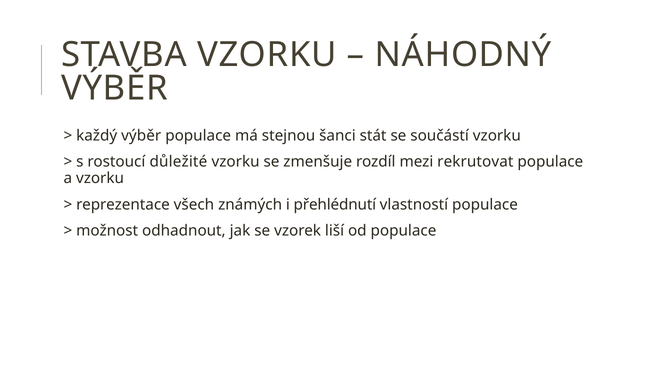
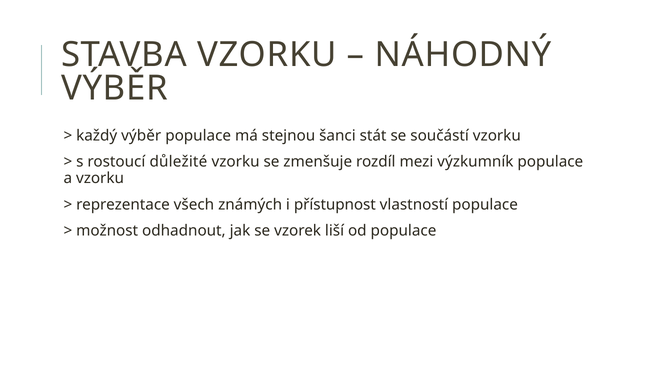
rekrutovat: rekrutovat -> výzkumník (475, 162)
přehlédnutí: přehlédnutí -> přístupnost (335, 205)
